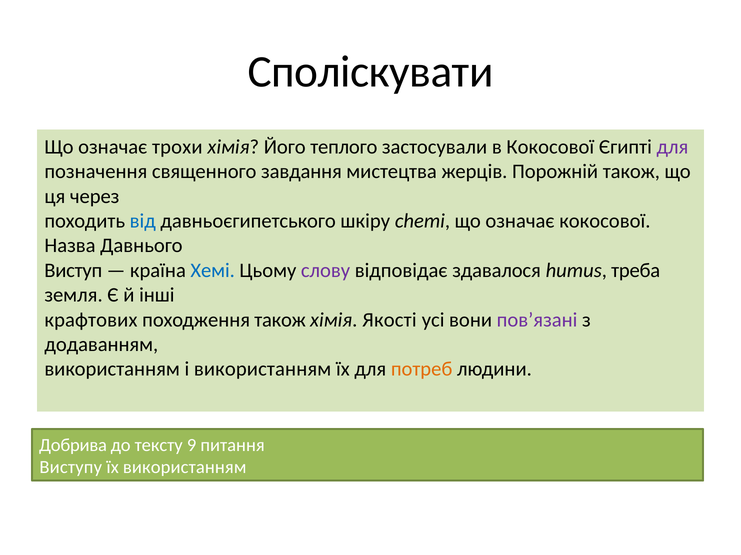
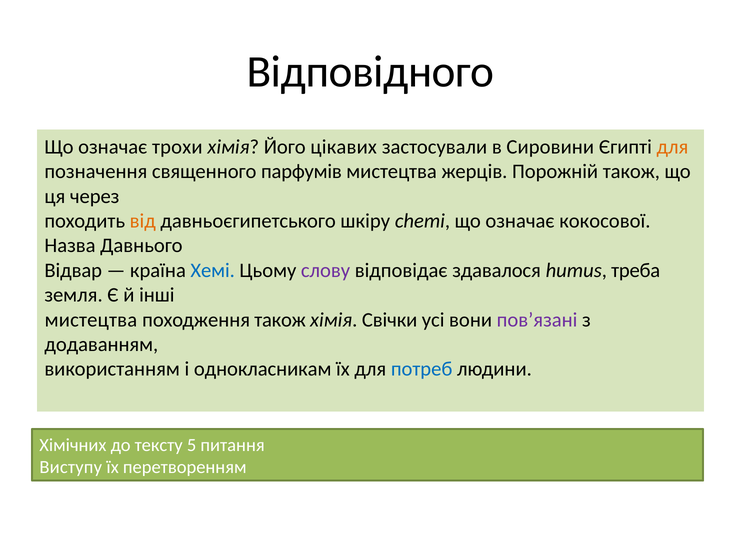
Споліскувати: Споліскувати -> Відповідного (371, 72)
теплого: теплого -> цікавих (344, 147)
в Кокосової: Кокосової -> Сировини (550, 147)
для colour: purple -> orange (672, 147)
завдання: завдання -> парфумів (301, 172)
від colour: blue -> orange (143, 221)
Виступ: Виступ -> Відвар (73, 271)
крафтових: крафтових -> мистецтва (91, 320)
Якості: Якості -> Свічки (390, 320)
і використанням: використанням -> однокласникам (263, 370)
потреб colour: orange -> blue (422, 370)
Добрива: Добрива -> Хімічних (73, 446)
9: 9 -> 5 (192, 446)
їх використанням: використанням -> перетворенням (185, 468)
